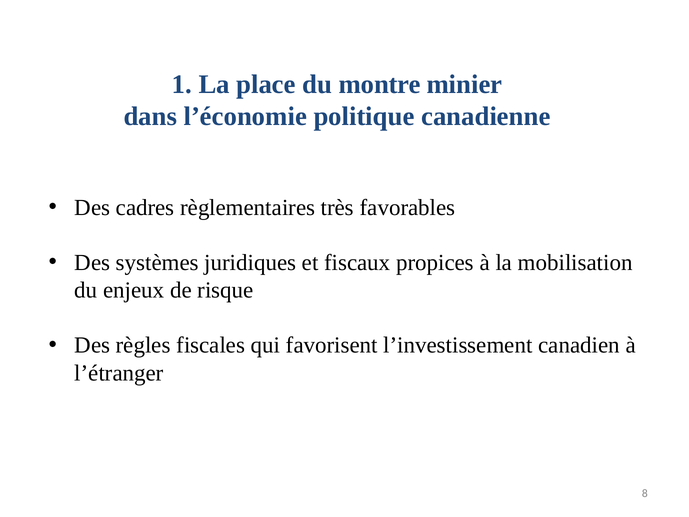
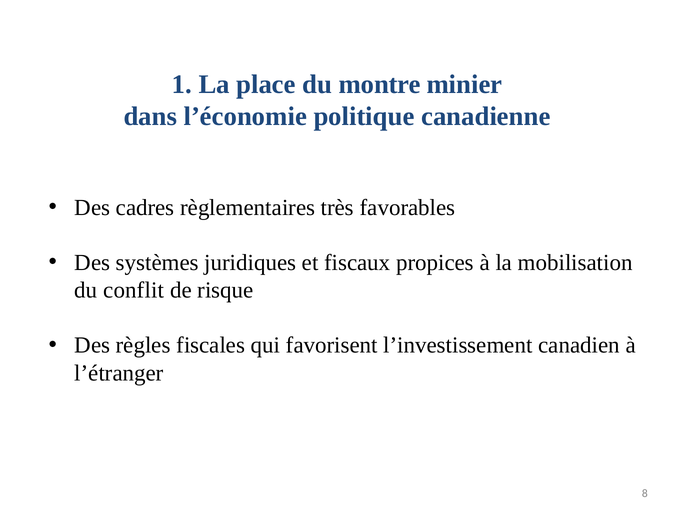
enjeux: enjeux -> conflit (134, 290)
